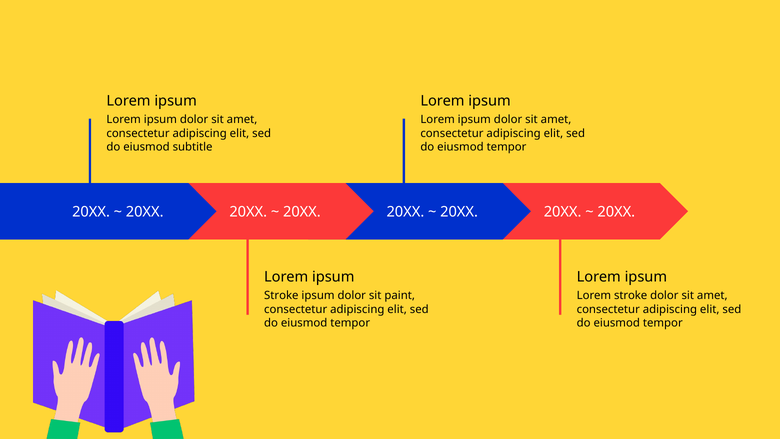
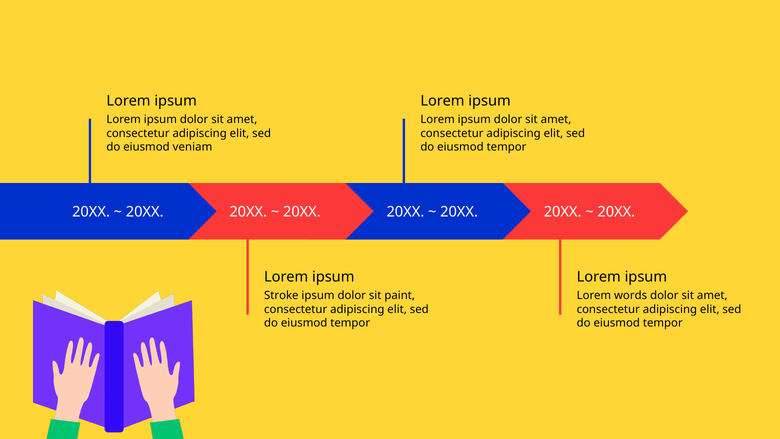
subtitle: subtitle -> veniam (193, 147)
Lorem stroke: stroke -> words (631, 296)
